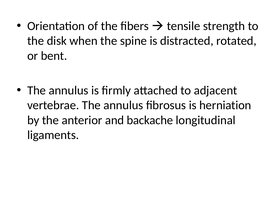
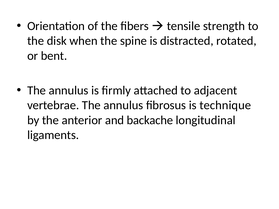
herniation: herniation -> technique (225, 105)
